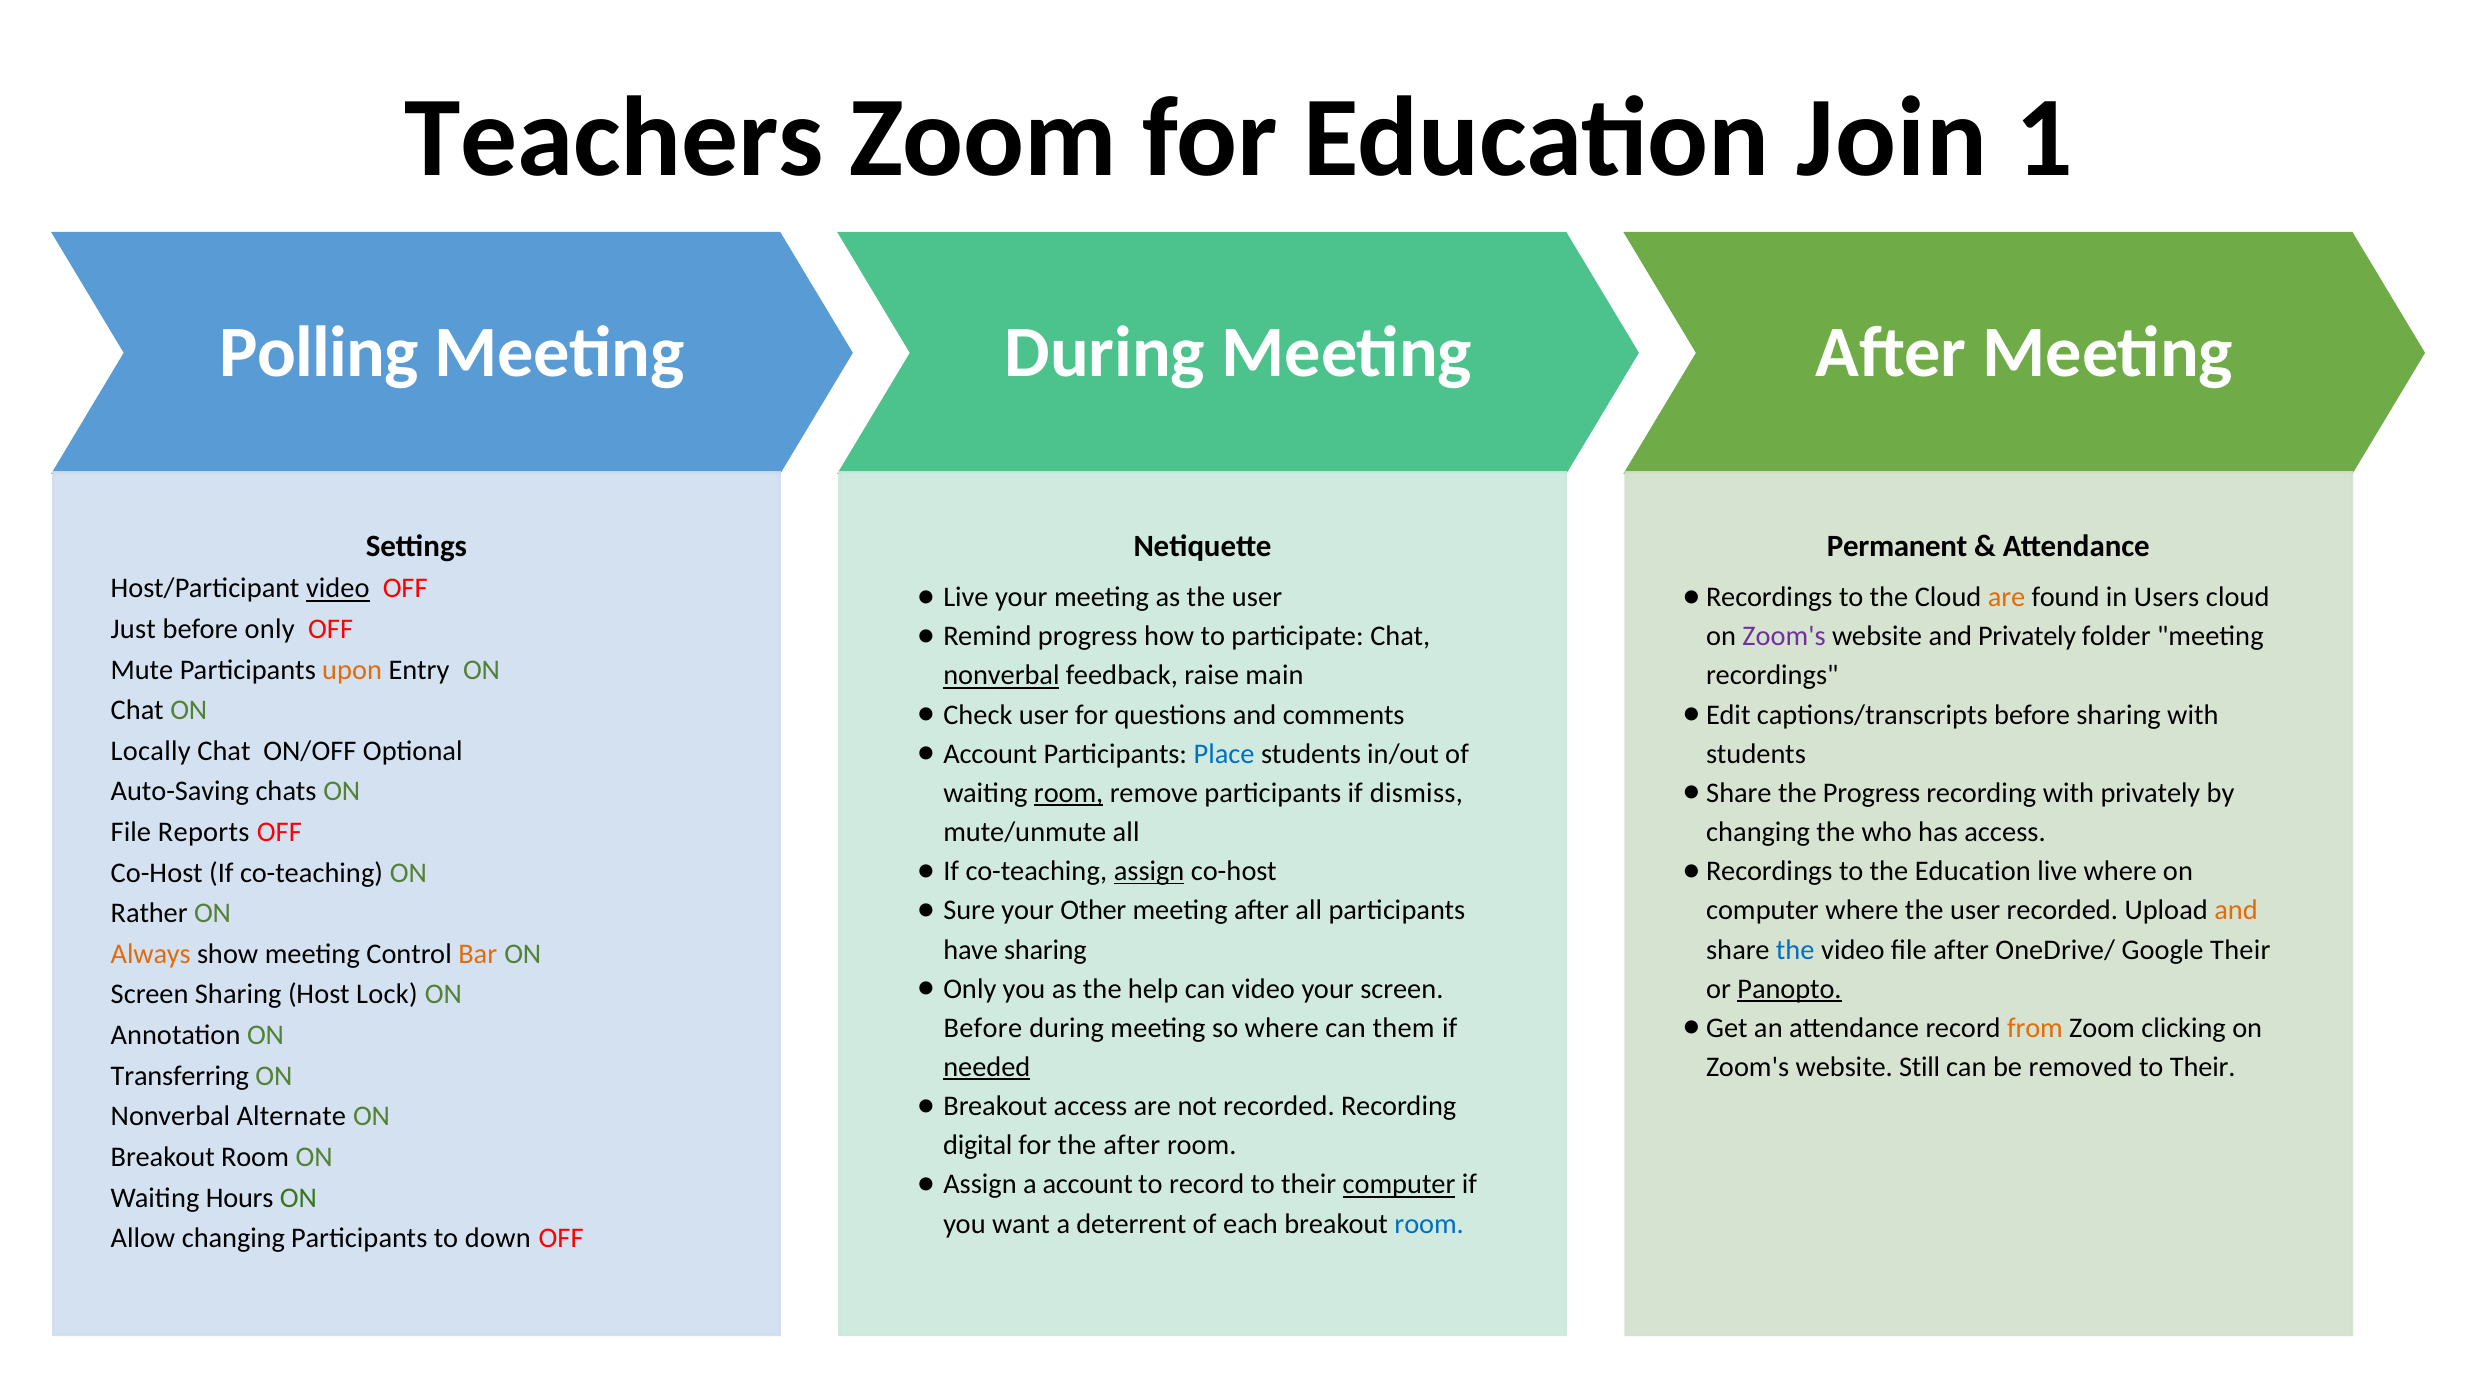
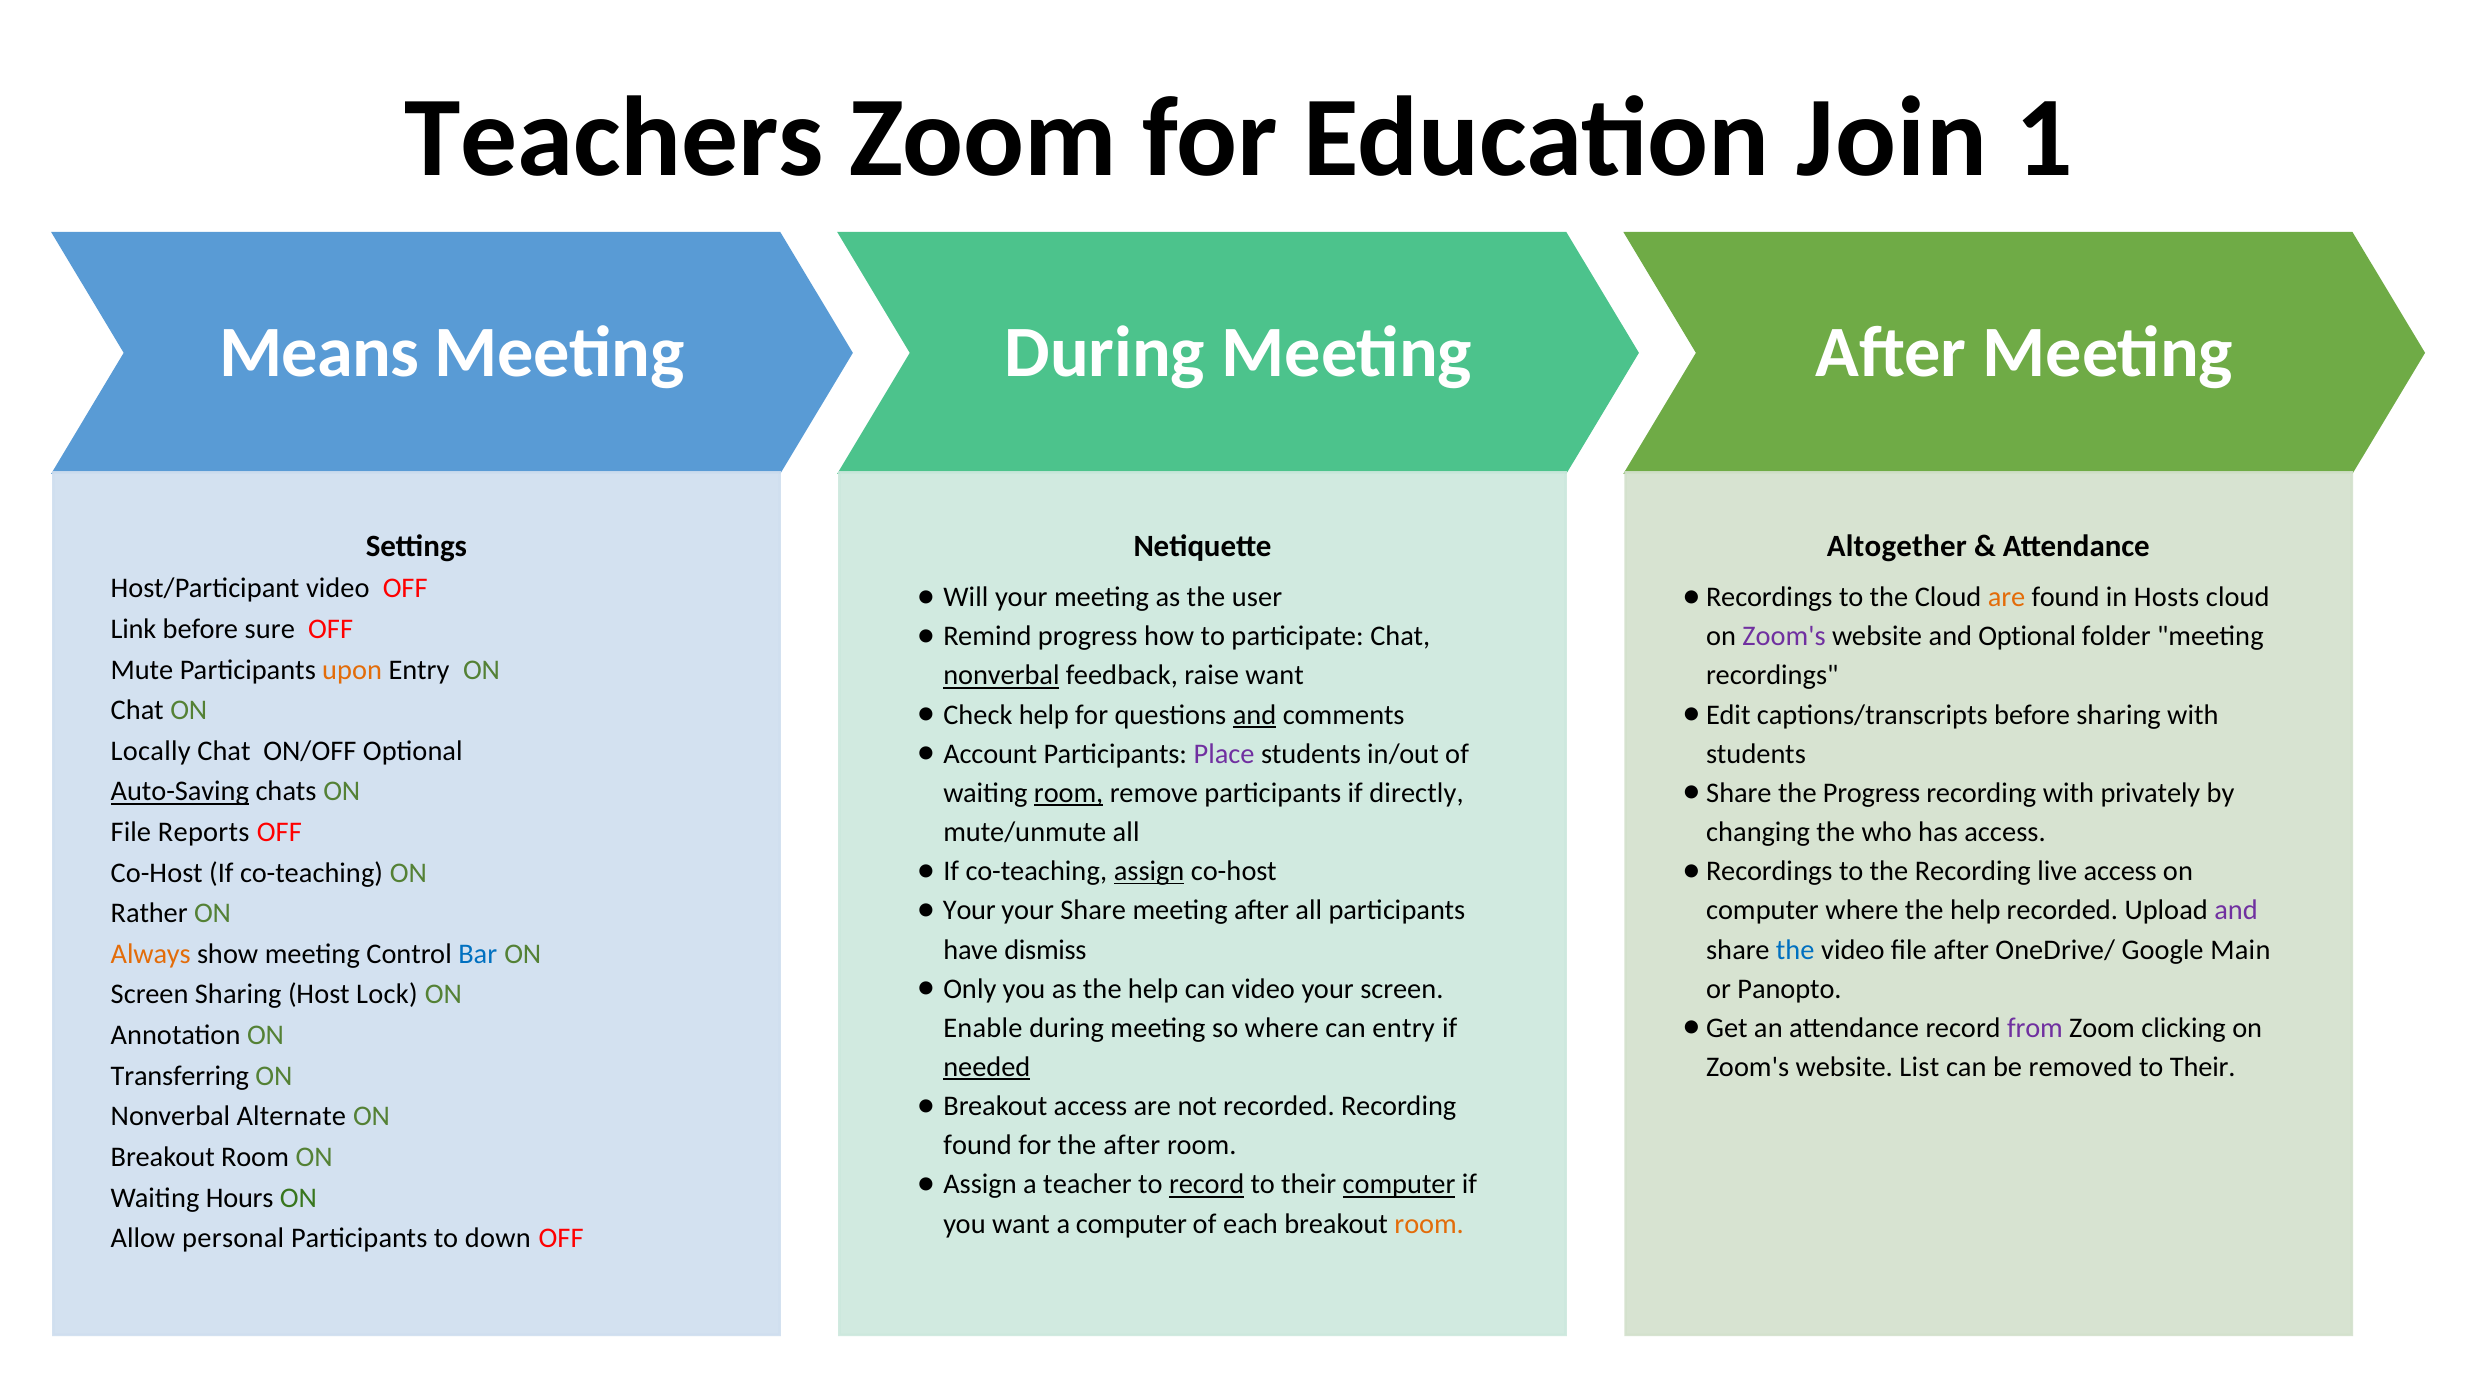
Polling: Polling -> Means (319, 353)
Permanent: Permanent -> Altogether (1897, 547)
video underline: present -> none (338, 589)
Live: Live -> Will (966, 598)
Users: Users -> Hosts (2167, 598)
Just: Just -> Link (134, 629)
before only: only -> sure (270, 629)
and Privately: Privately -> Optional (2027, 637)
raise main: main -> want (1275, 676)
Check user: user -> help (1044, 715)
and underline: none -> present (1255, 715)
Place colour: blue -> purple (1224, 754)
Auto-Saving underline: none -> present (180, 792)
dismiss: dismiss -> directly (1416, 793)
the Education: Education -> Recording (1973, 872)
live where: where -> access (2120, 872)
Sure: Sure -> Your (969, 911)
your Other: Other -> Share (1093, 911)
where the user: user -> help (1975, 911)
and colour: orange -> purple (2236, 911)
have sharing: sharing -> dismiss (1045, 950)
Google Their: Their -> Main (2240, 950)
Bar colour: orange -> blue (478, 954)
Panopto underline: present -> none (1790, 989)
from colour: orange -> purple (2035, 1028)
Before: Before -> Enable (983, 1028)
can them: them -> entry (1404, 1028)
Still: Still -> List (1919, 1067)
digital: digital -> found (978, 1146)
a account: account -> teacher (1088, 1185)
record underline: none -> present (1207, 1185)
a deterrent: deterrent -> computer (1131, 1224)
room colour: blue -> orange (1429, 1224)
Allow changing: changing -> personal (233, 1239)
